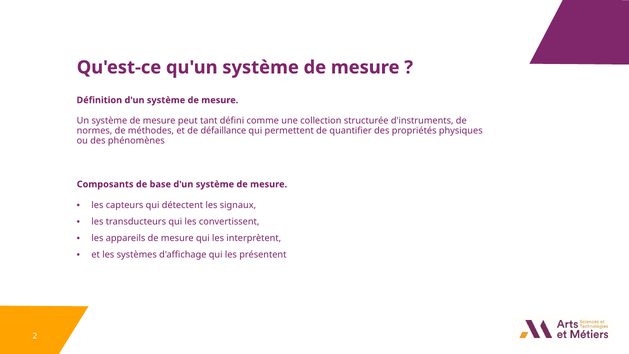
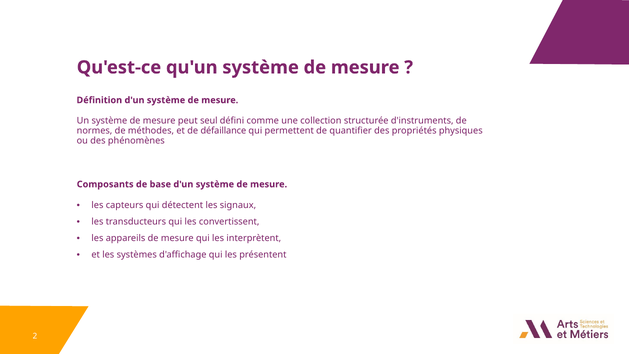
tant: tant -> seul (209, 121)
